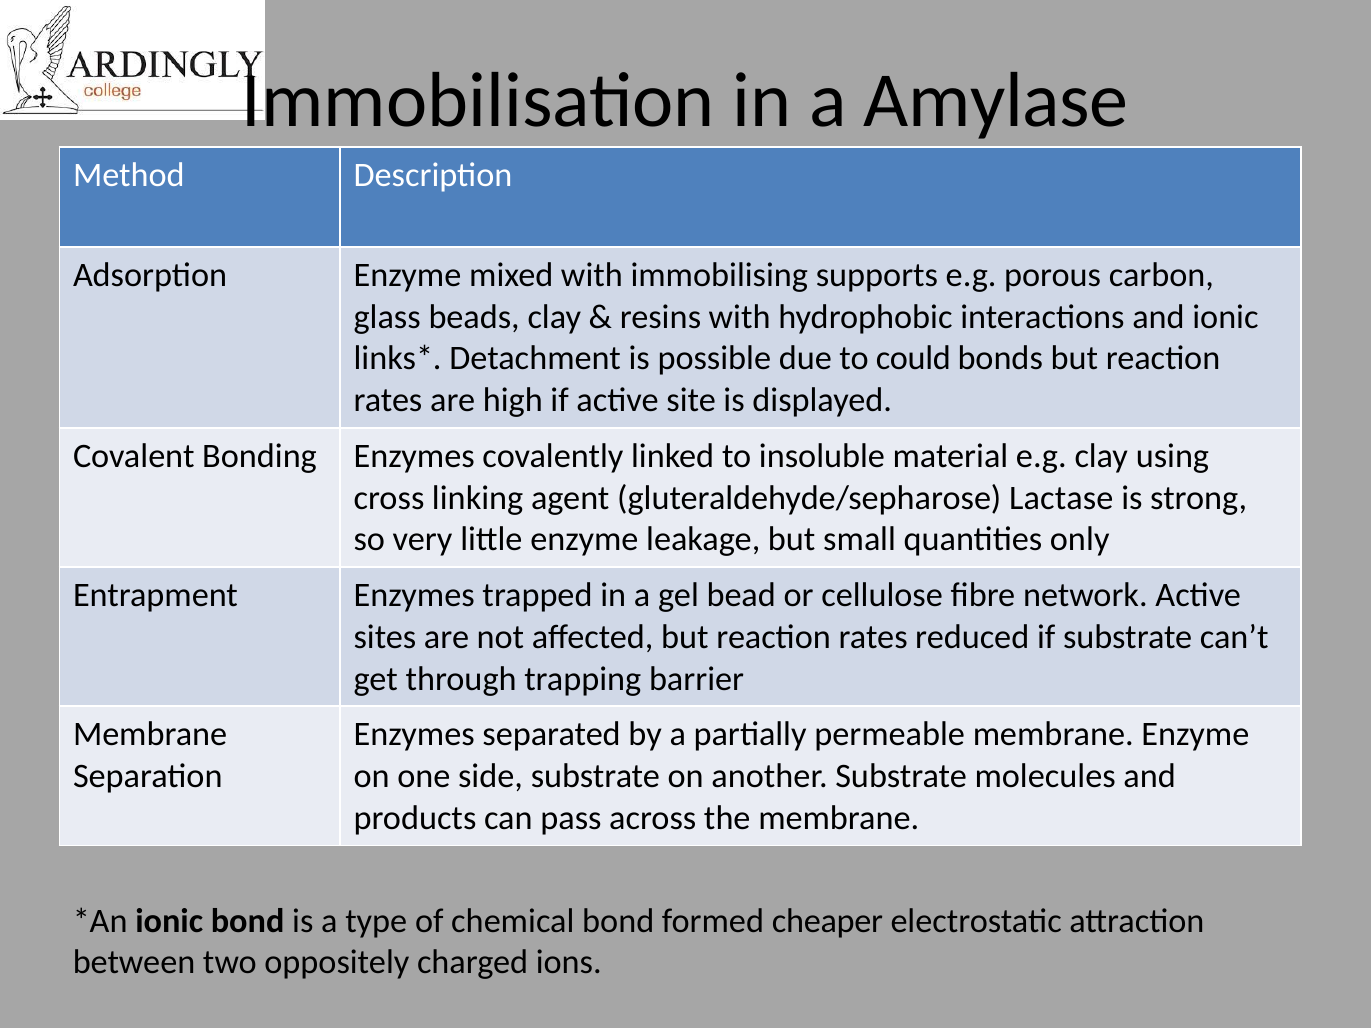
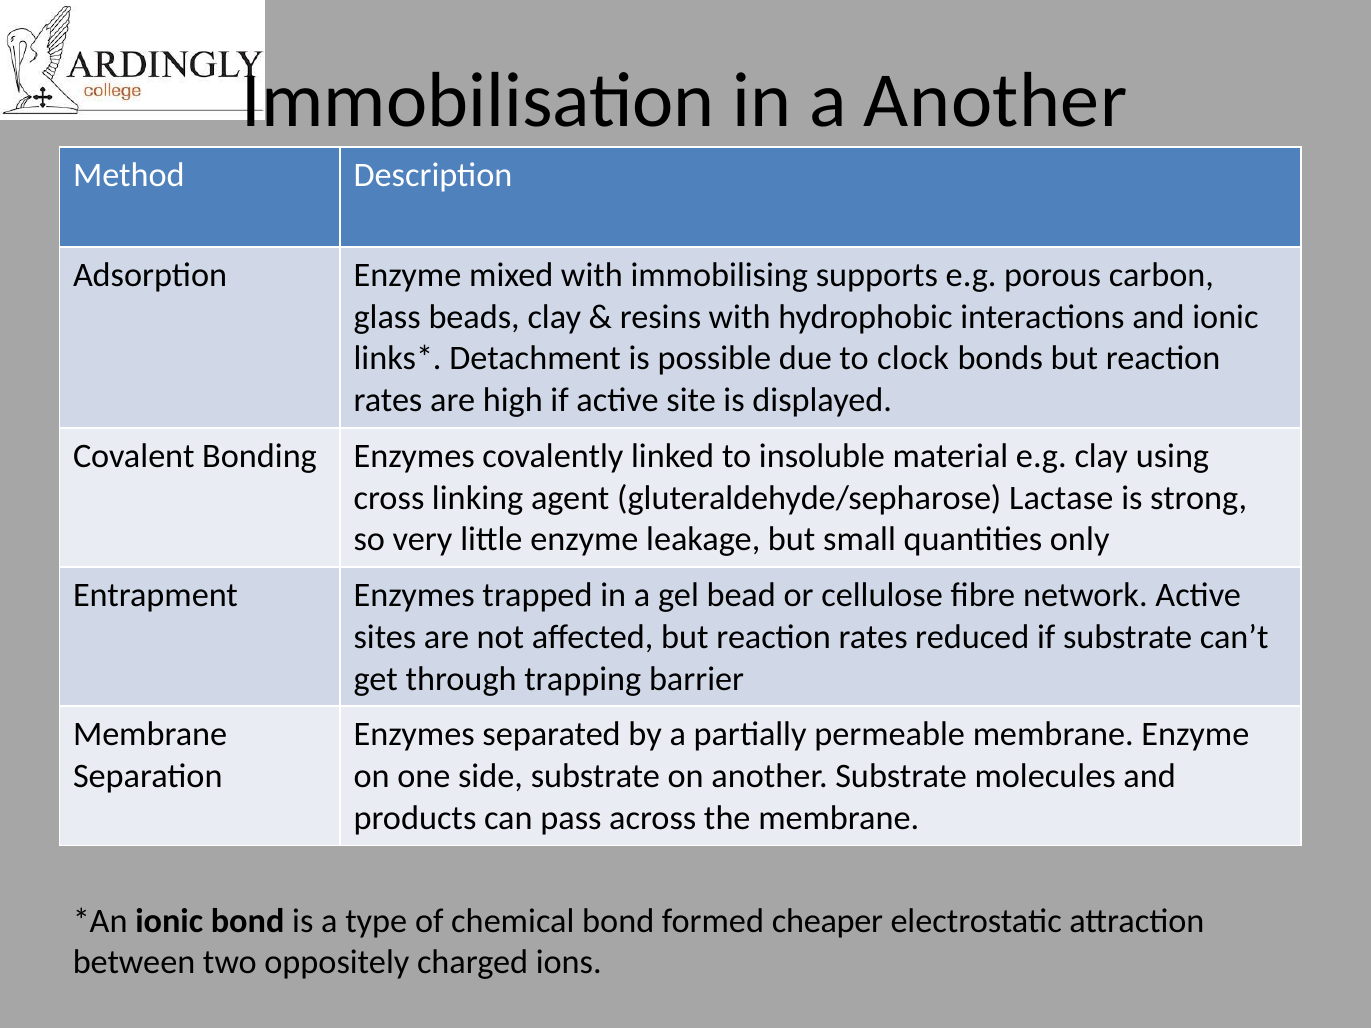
a Amylase: Amylase -> Another (996, 100)
could: could -> clock (913, 359)
